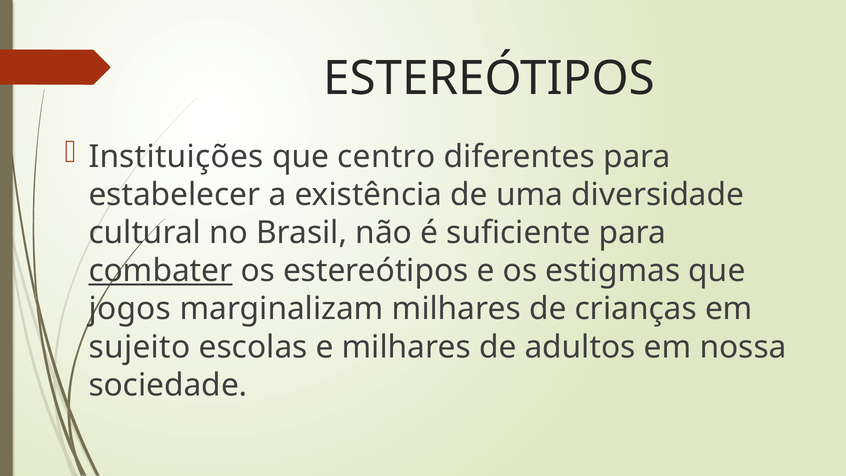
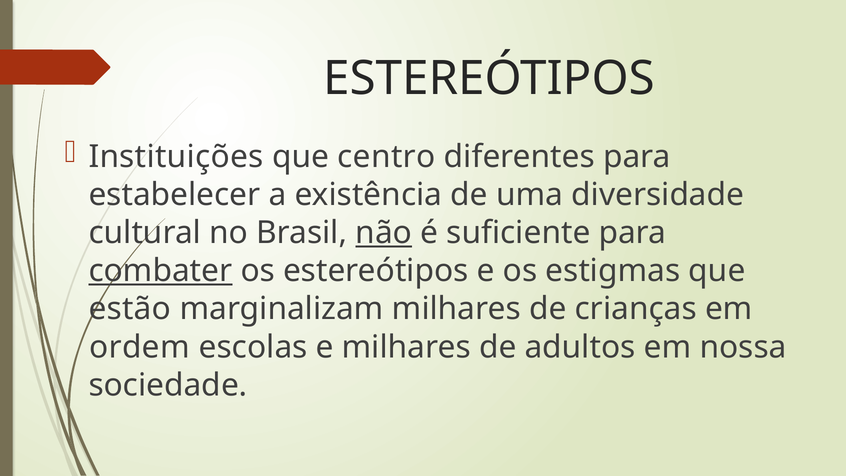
não underline: none -> present (384, 233)
jogos: jogos -> estão (130, 309)
sujeito: sujeito -> ordem (139, 347)
